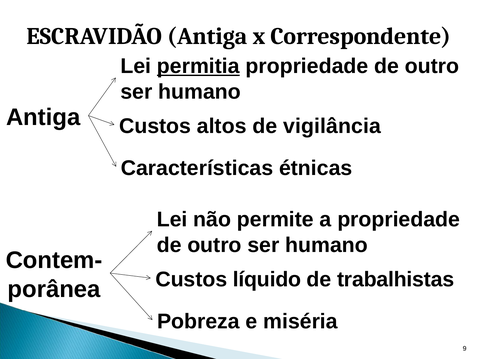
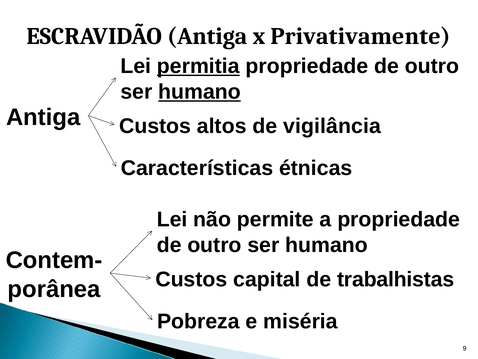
Correspondente: Correspondente -> Privativamente (361, 36)
humano underline: none -> present (200, 92)
líquido: líquido -> capital (267, 279)
